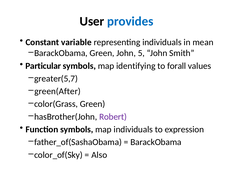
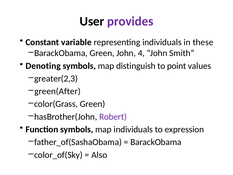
provides colour: blue -> purple (130, 21)
mean: mean -> these (203, 42)
5: 5 -> 4 (141, 53)
Particular: Particular -> Denoting (43, 66)
identifying: identifying -> distinguish (136, 66)
forall: forall -> point (177, 66)
greater(5,7: greater(5,7 -> greater(2,3 (56, 78)
